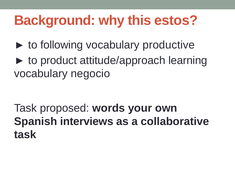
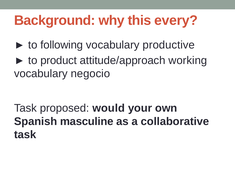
estos: estos -> every (176, 20)
learning: learning -> working (188, 60)
words: words -> would (109, 108)
interviews: interviews -> masculine (87, 122)
